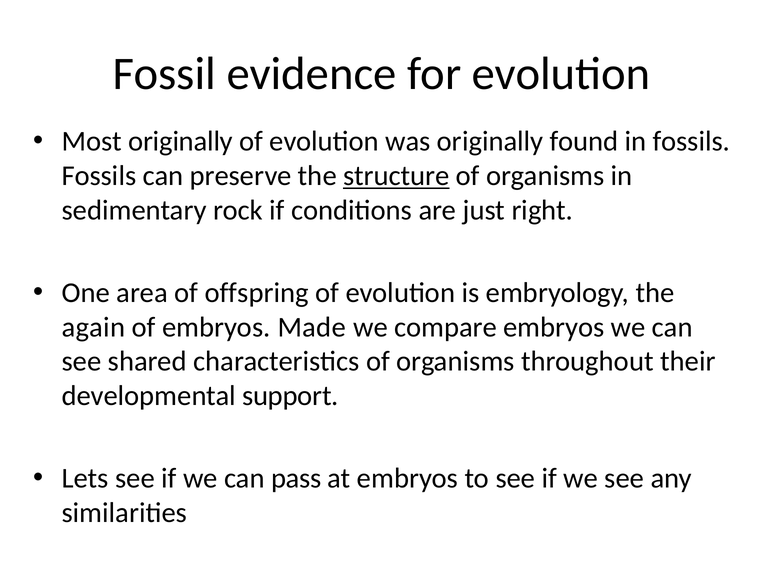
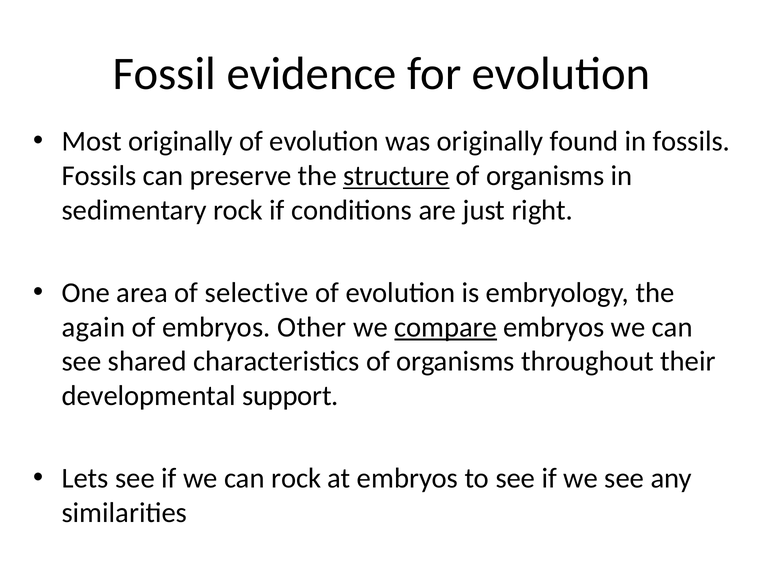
offspring: offspring -> selective (257, 293)
Made: Made -> Other (312, 327)
compare underline: none -> present (446, 327)
can pass: pass -> rock (296, 478)
